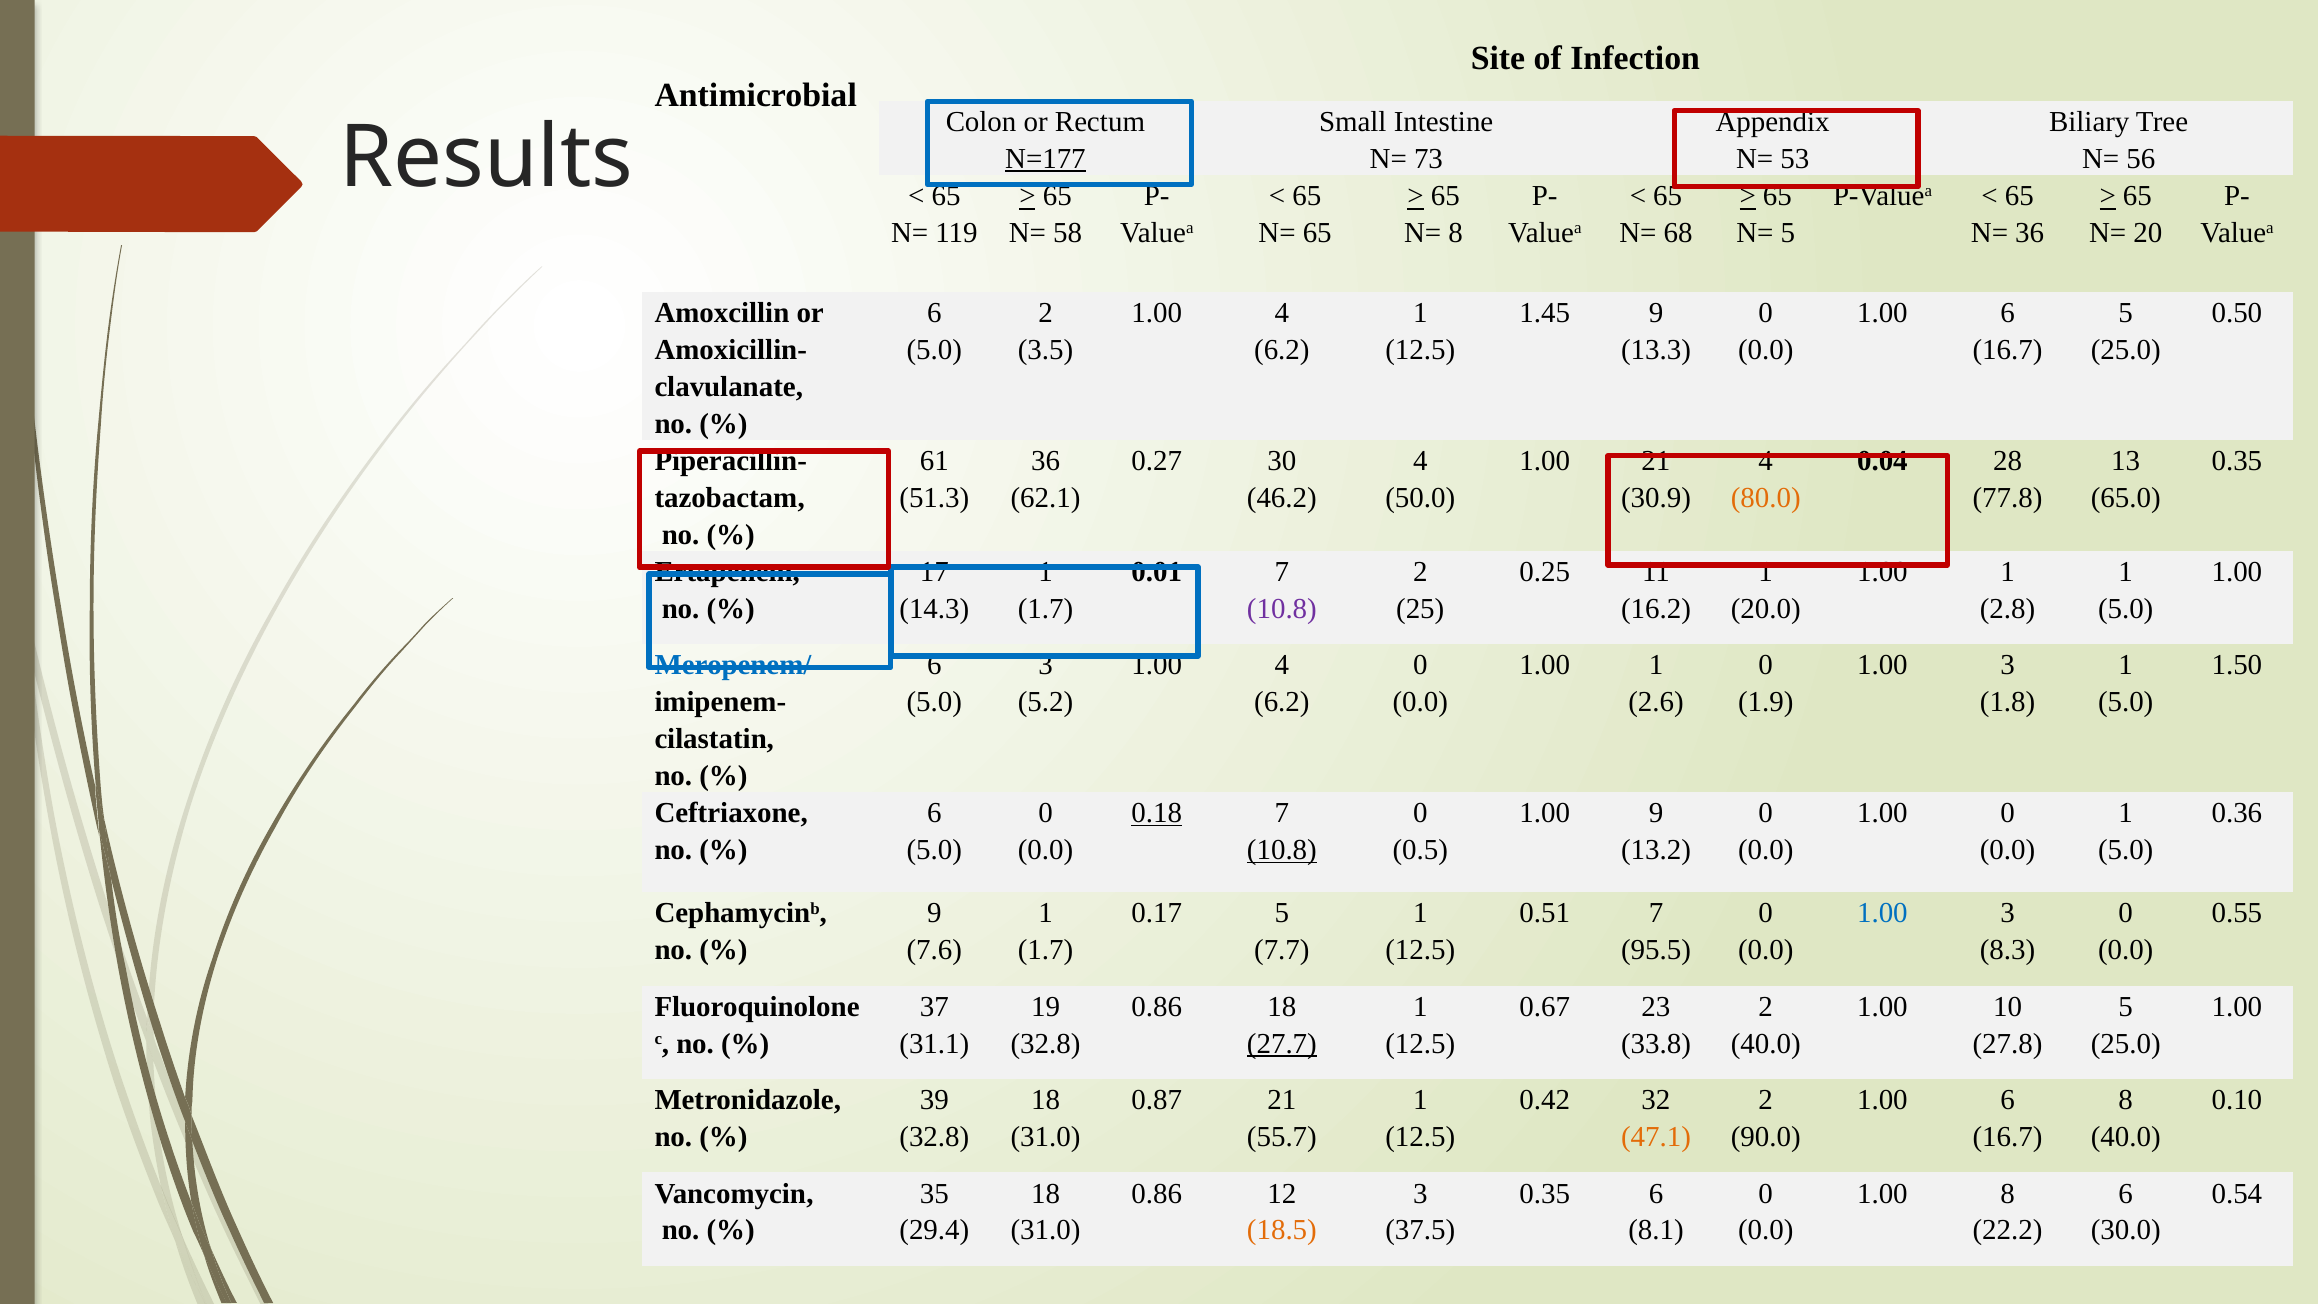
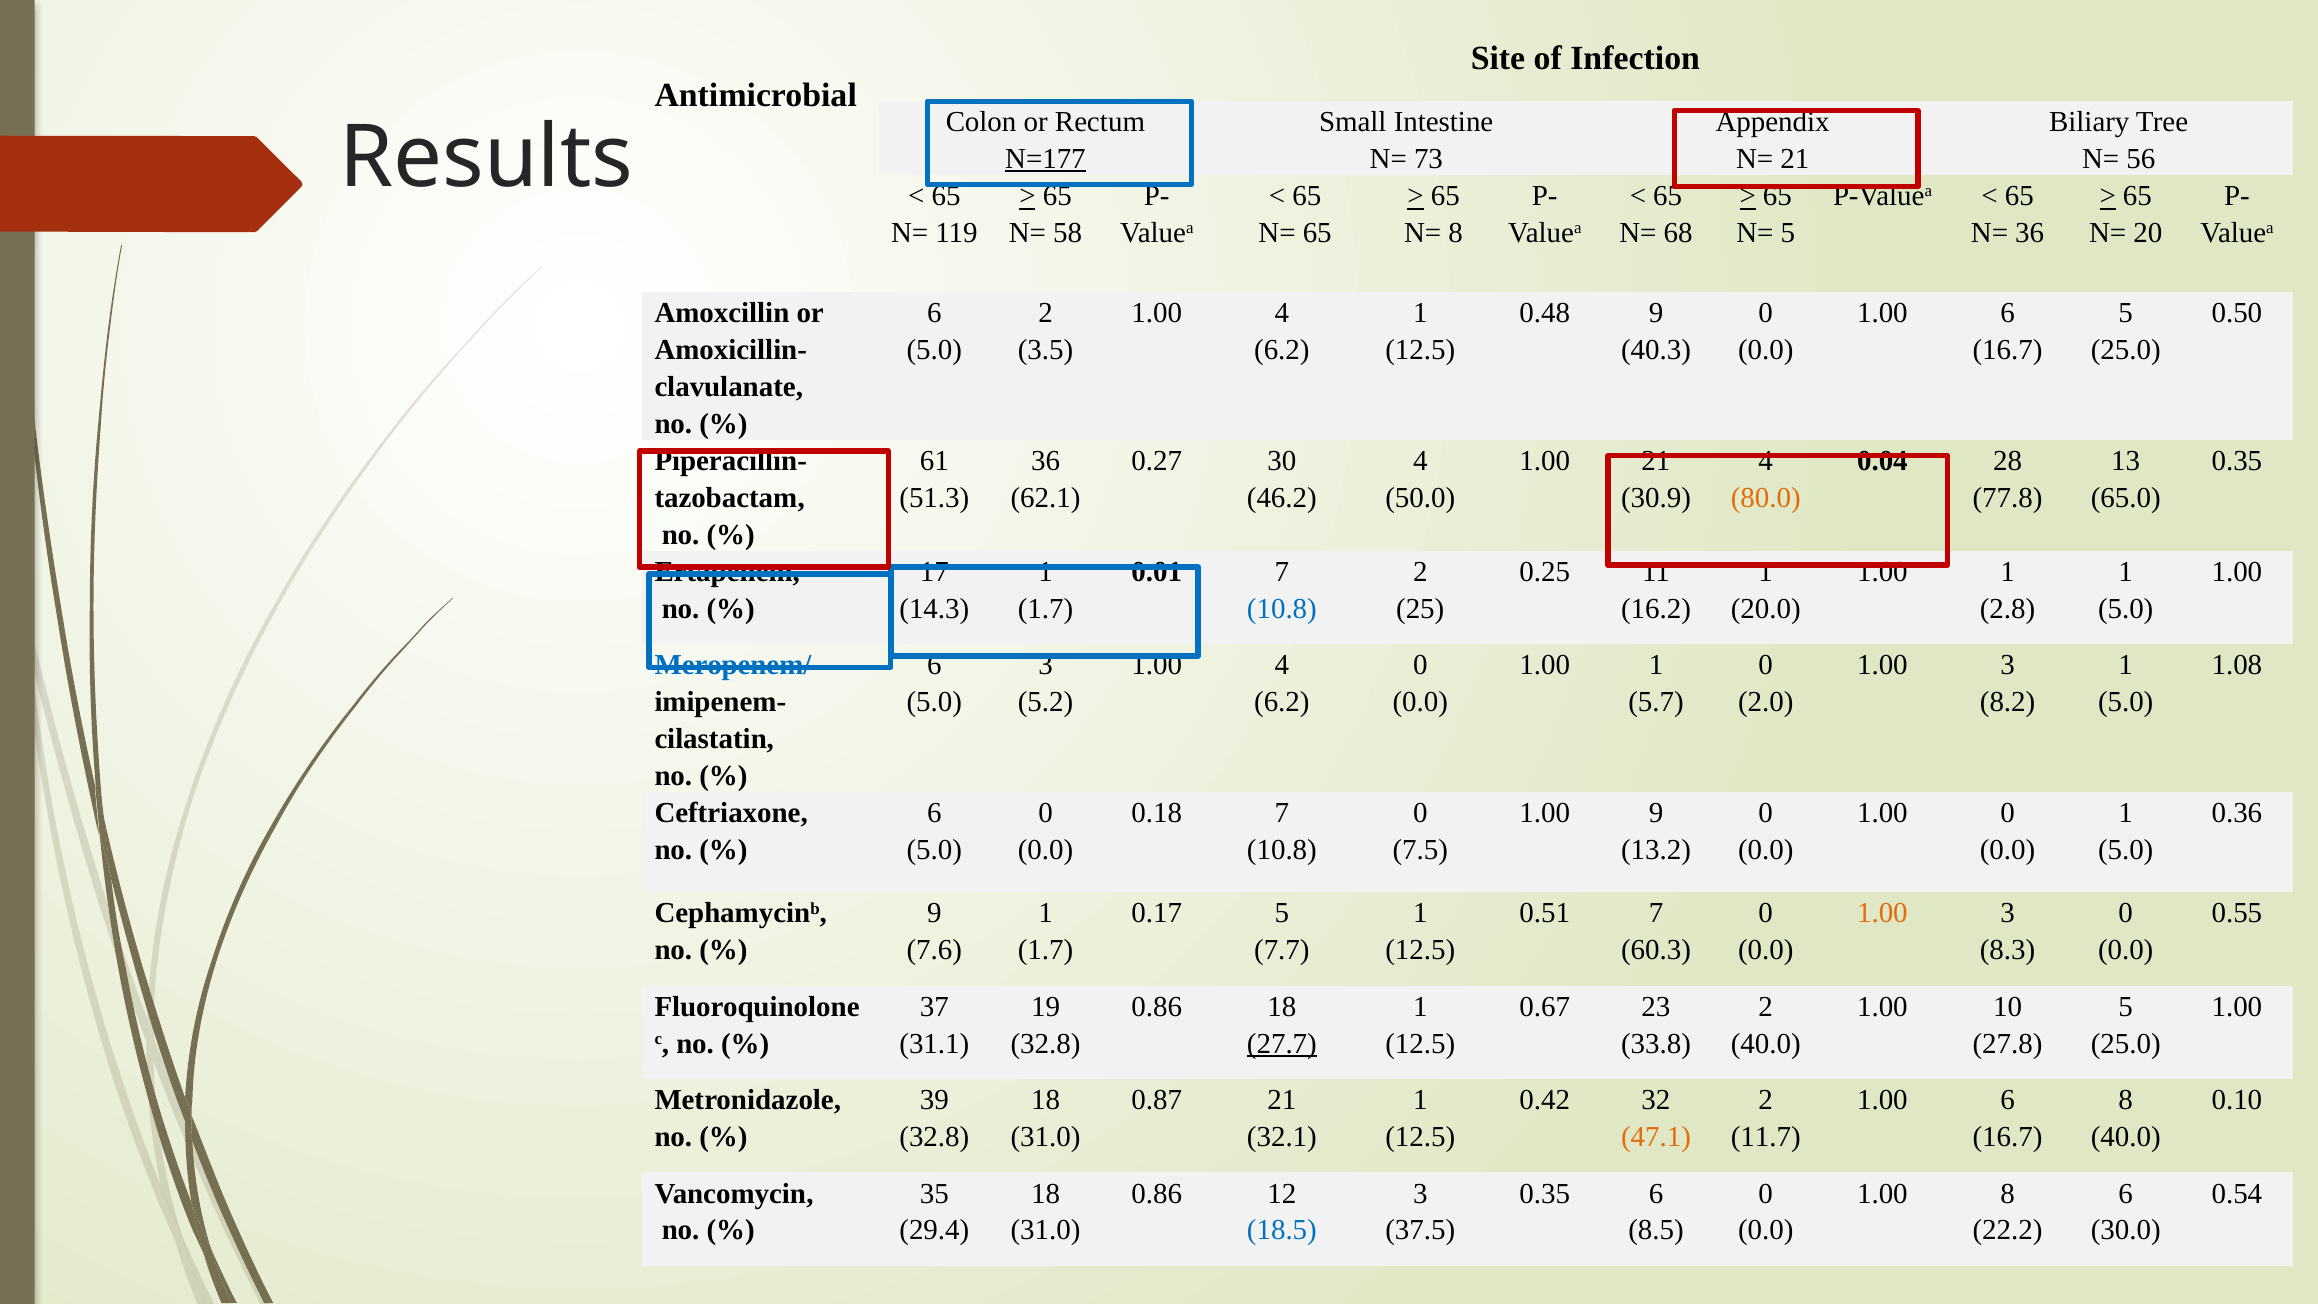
N= 53: 53 -> 21 (1795, 159)
1.45: 1.45 -> 0.48 (1545, 313)
13.3: 13.3 -> 40.3 (1656, 350)
10.8 colour: purple -> blue (1282, 608)
1.50: 1.50 -> 1.08 (2237, 665)
2.6: 2.6 -> 5.7 (1656, 702)
1.9: 1.9 -> 2.0 (1766, 702)
1.8: 1.8 -> 8.2 (2008, 702)
0.18 underline: present -> none (1157, 813)
10.8 underline: present -> none (1282, 850)
0.5: 0.5 -> 7.5 (1420, 850)
1.00 colour: blue -> orange (1882, 913)
95.5: 95.5 -> 60.3 (1656, 950)
55.7: 55.7 -> 32.1 (1282, 1137)
90.0: 90.0 -> 11.7 (1766, 1137)
18.5 colour: orange -> blue (1282, 1230)
8.1: 8.1 -> 8.5 (1656, 1230)
